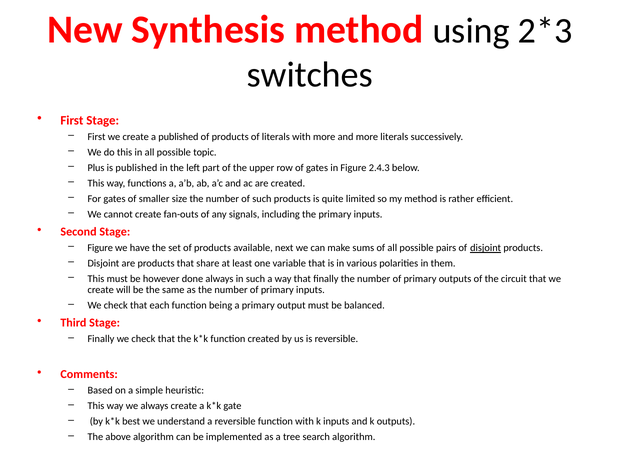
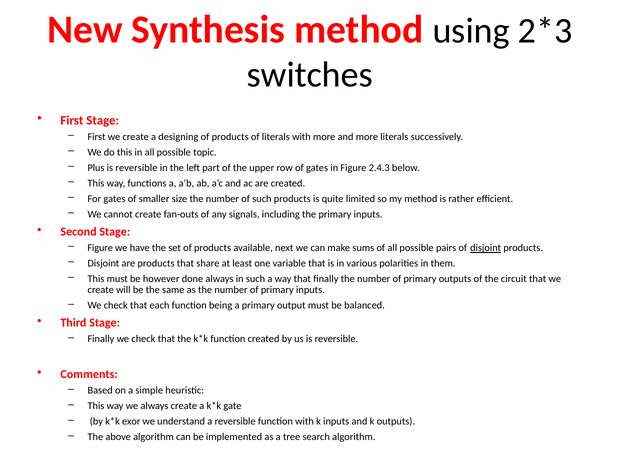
a published: published -> designing (178, 137)
published: published -> reversible (136, 168)
best: best -> exor (131, 421)
